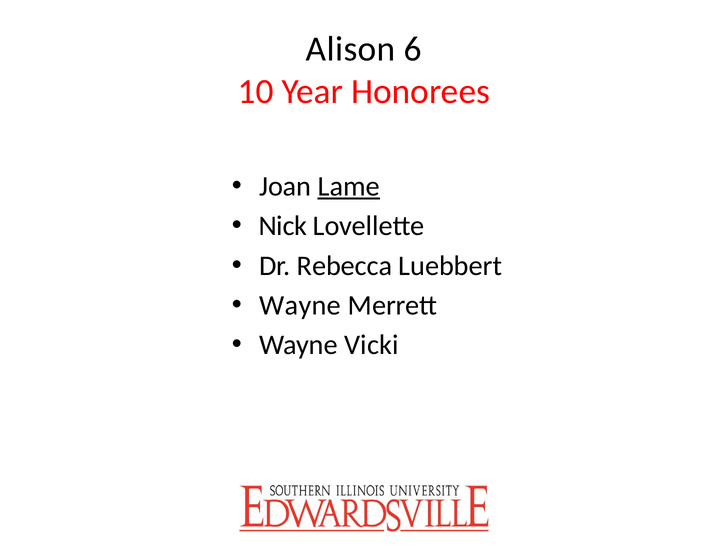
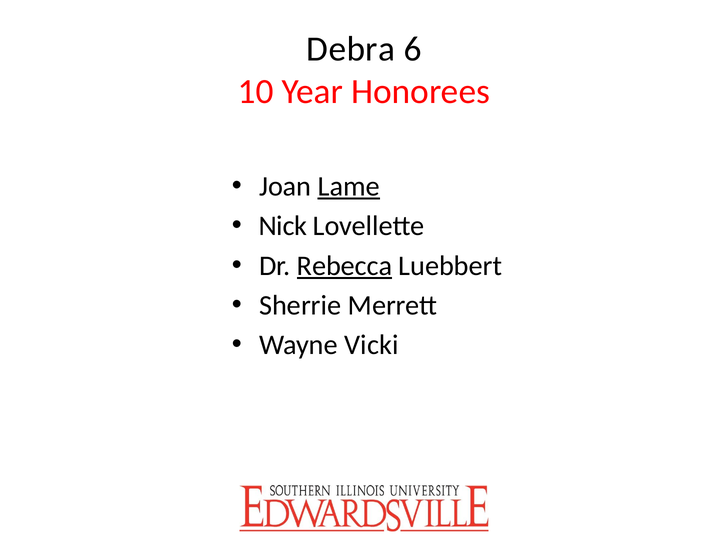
Alison: Alison -> Debra (351, 49)
Rebecca underline: none -> present (344, 266)
Wayne: Wayne -> Sherrie (300, 305)
